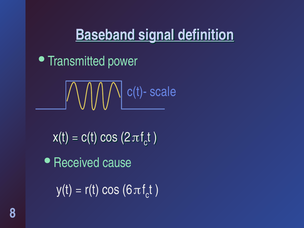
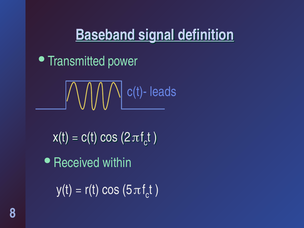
scale: scale -> leads (163, 92)
cause: cause -> within (117, 163)
6: 6 -> 5 (127, 190)
